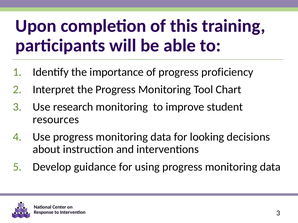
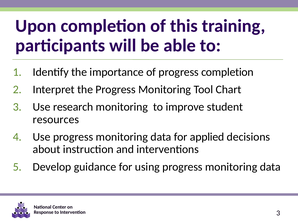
progress proficiency: proficiency -> completion (227, 72)
looking: looking -> applied (207, 137)
